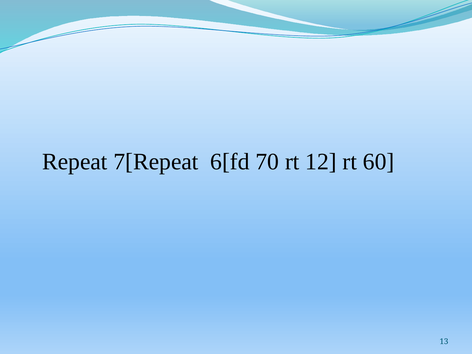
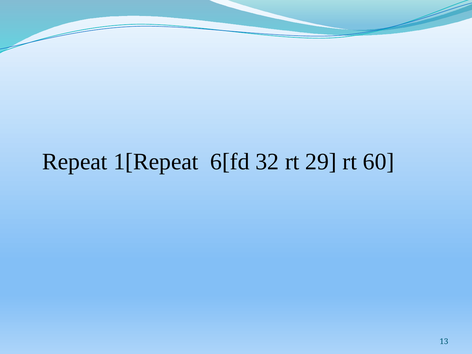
7[Repeat: 7[Repeat -> 1[Repeat (156, 162)
70: 70 -> 32 (267, 162)
12: 12 -> 29 (321, 162)
